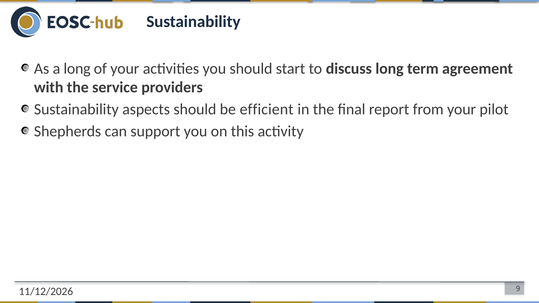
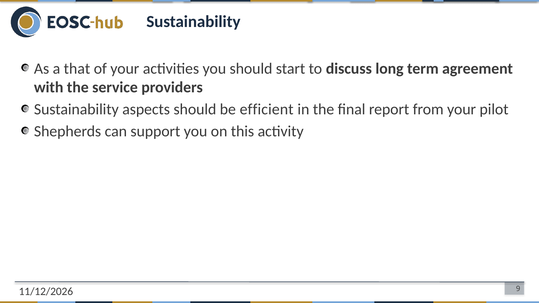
a long: long -> that (77, 69)
